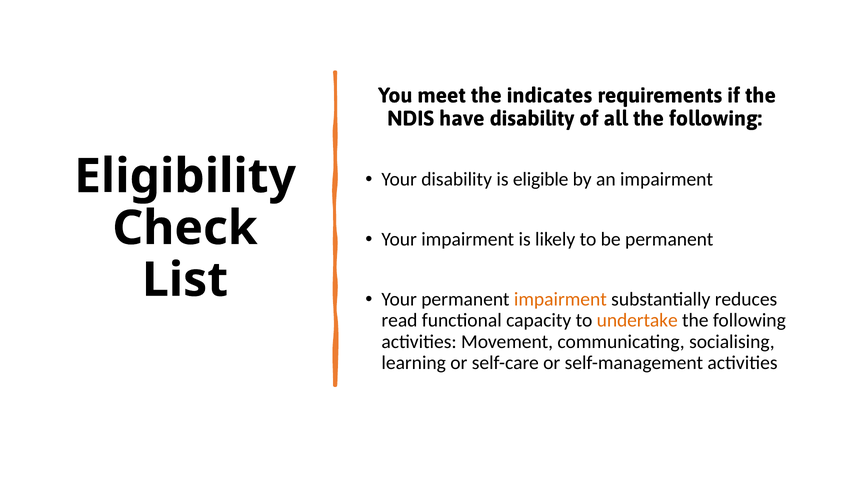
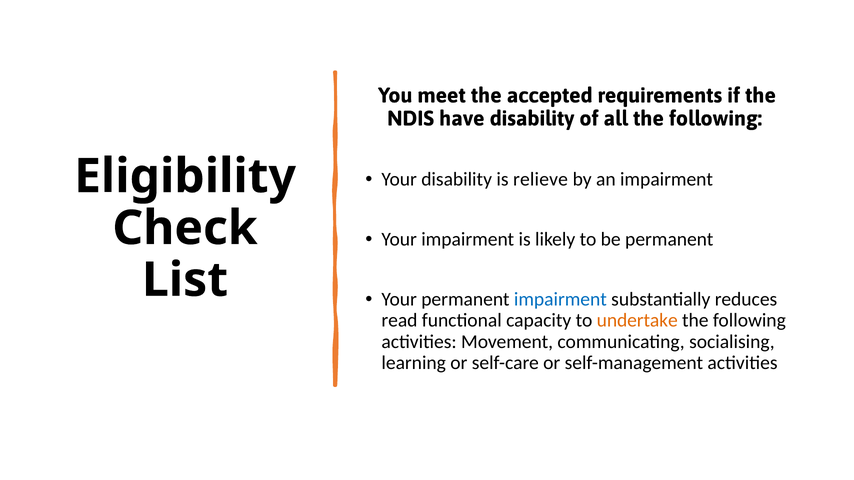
indicates: indicates -> accepted (550, 96)
eligible: eligible -> relieve (540, 180)
impairment colour: orange -> blue (560, 300)
